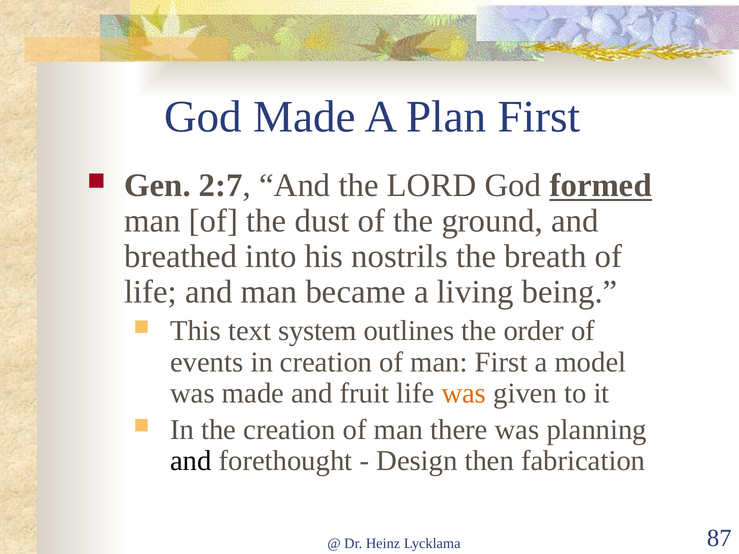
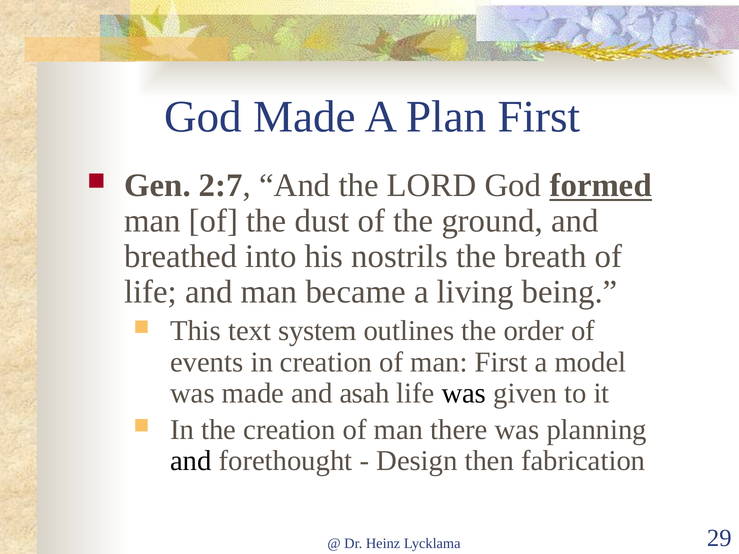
fruit: fruit -> asah (365, 393)
was colour: orange -> black (464, 393)
87: 87 -> 29 (719, 538)
